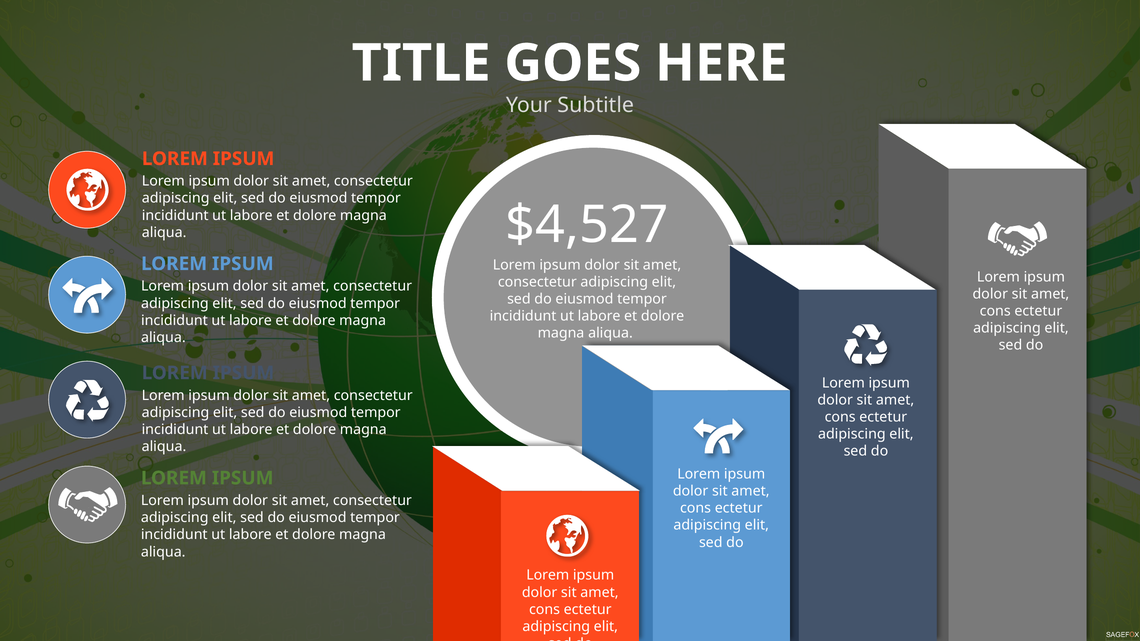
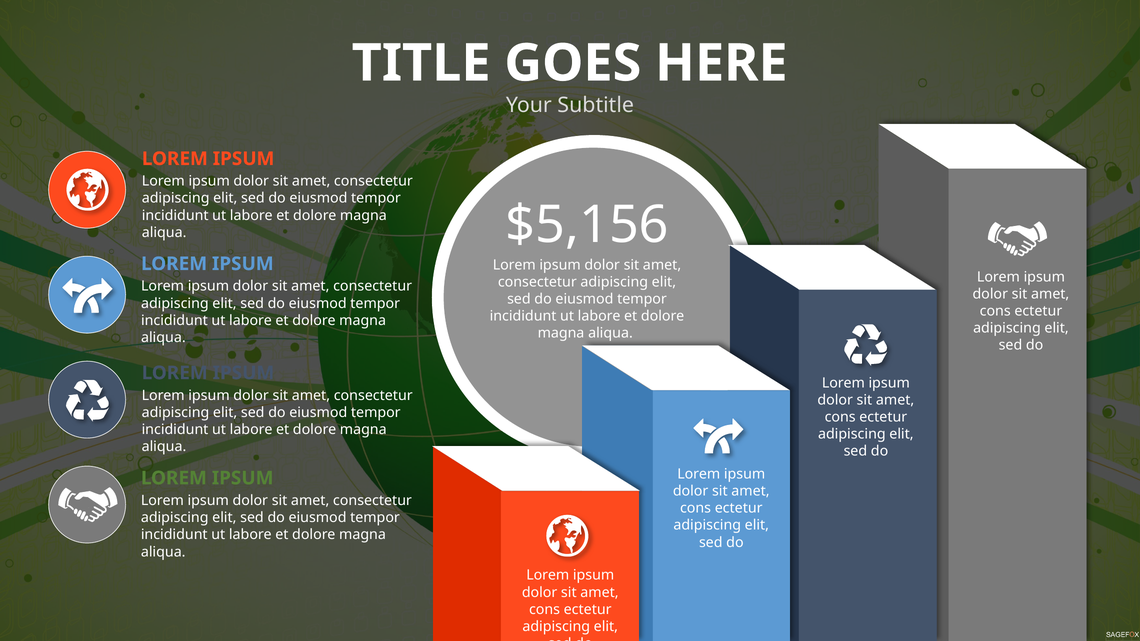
$4,527: $4,527 -> $5,156 (587, 225)
